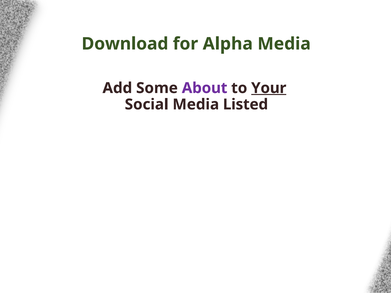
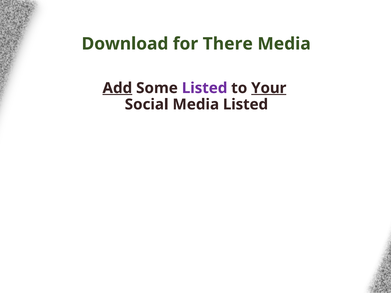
Alpha: Alpha -> There (228, 44)
Add underline: none -> present (117, 88)
Some About: About -> Listed (205, 88)
